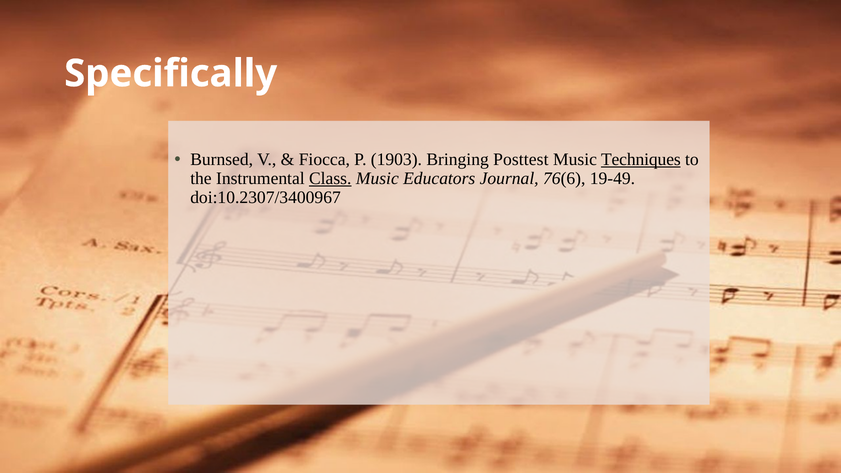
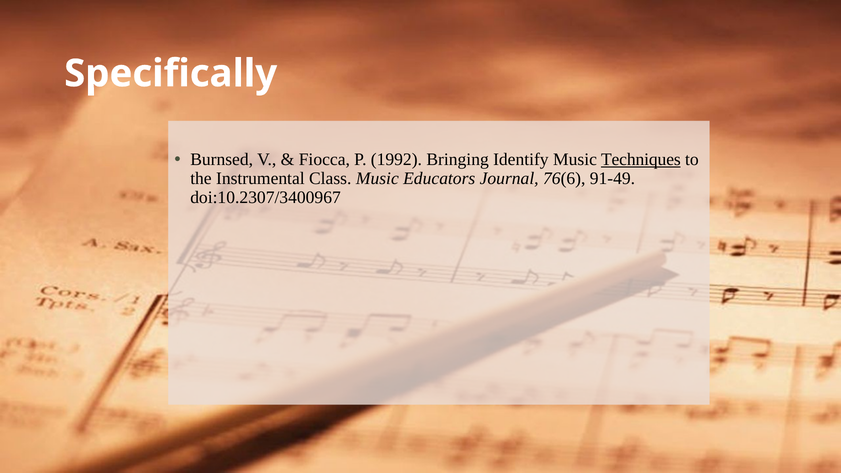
1903: 1903 -> 1992 (396, 160)
Posttest: Posttest -> Identify (521, 160)
Class underline: present -> none (330, 179)
19-49: 19-49 -> 91-49 (612, 179)
